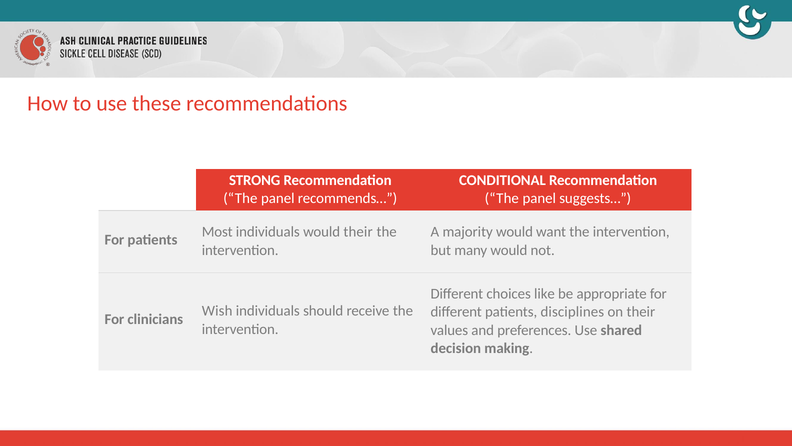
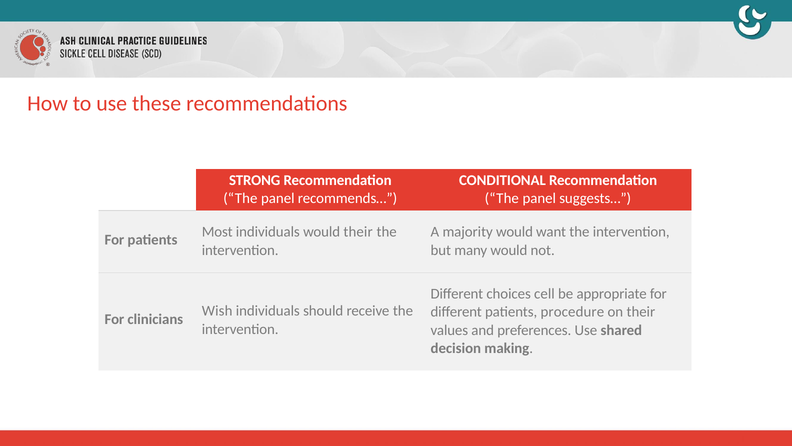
like: like -> cell (544, 293)
disciplines: disciplines -> procedure (572, 312)
